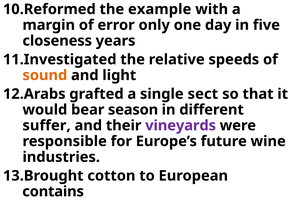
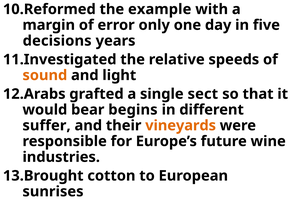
closeness: closeness -> decisions (57, 41)
season: season -> begins (133, 110)
vineyards colour: purple -> orange (181, 126)
contains: contains -> sunrises (53, 192)
